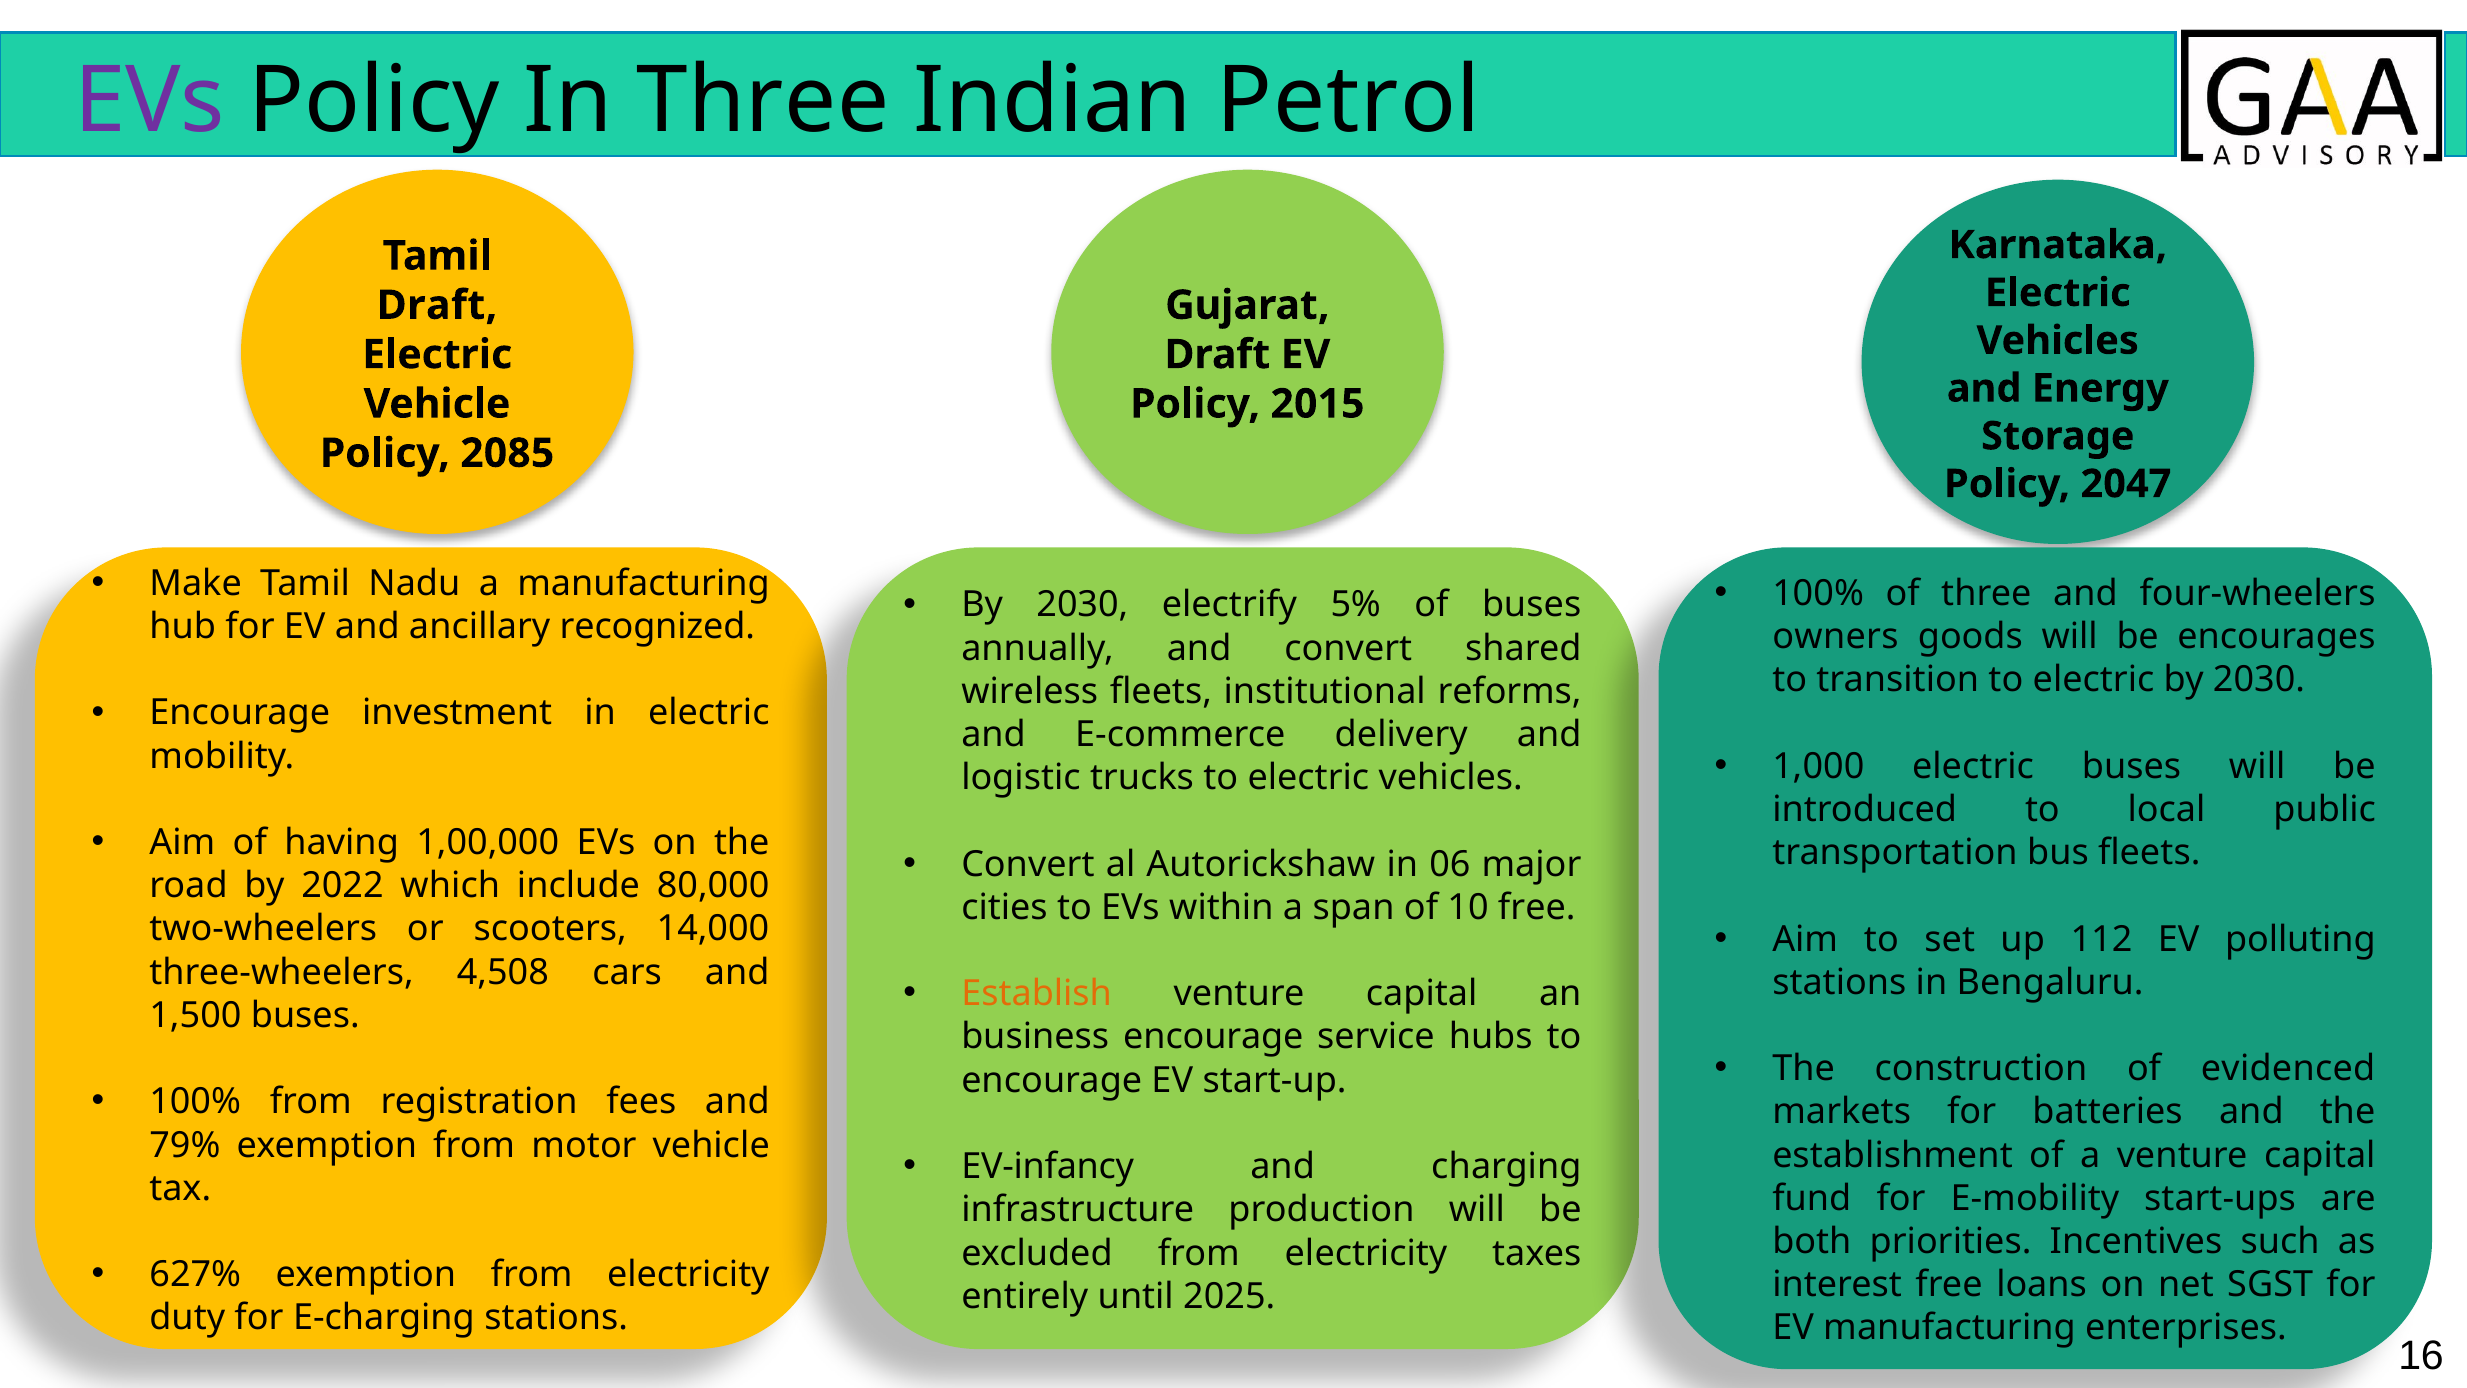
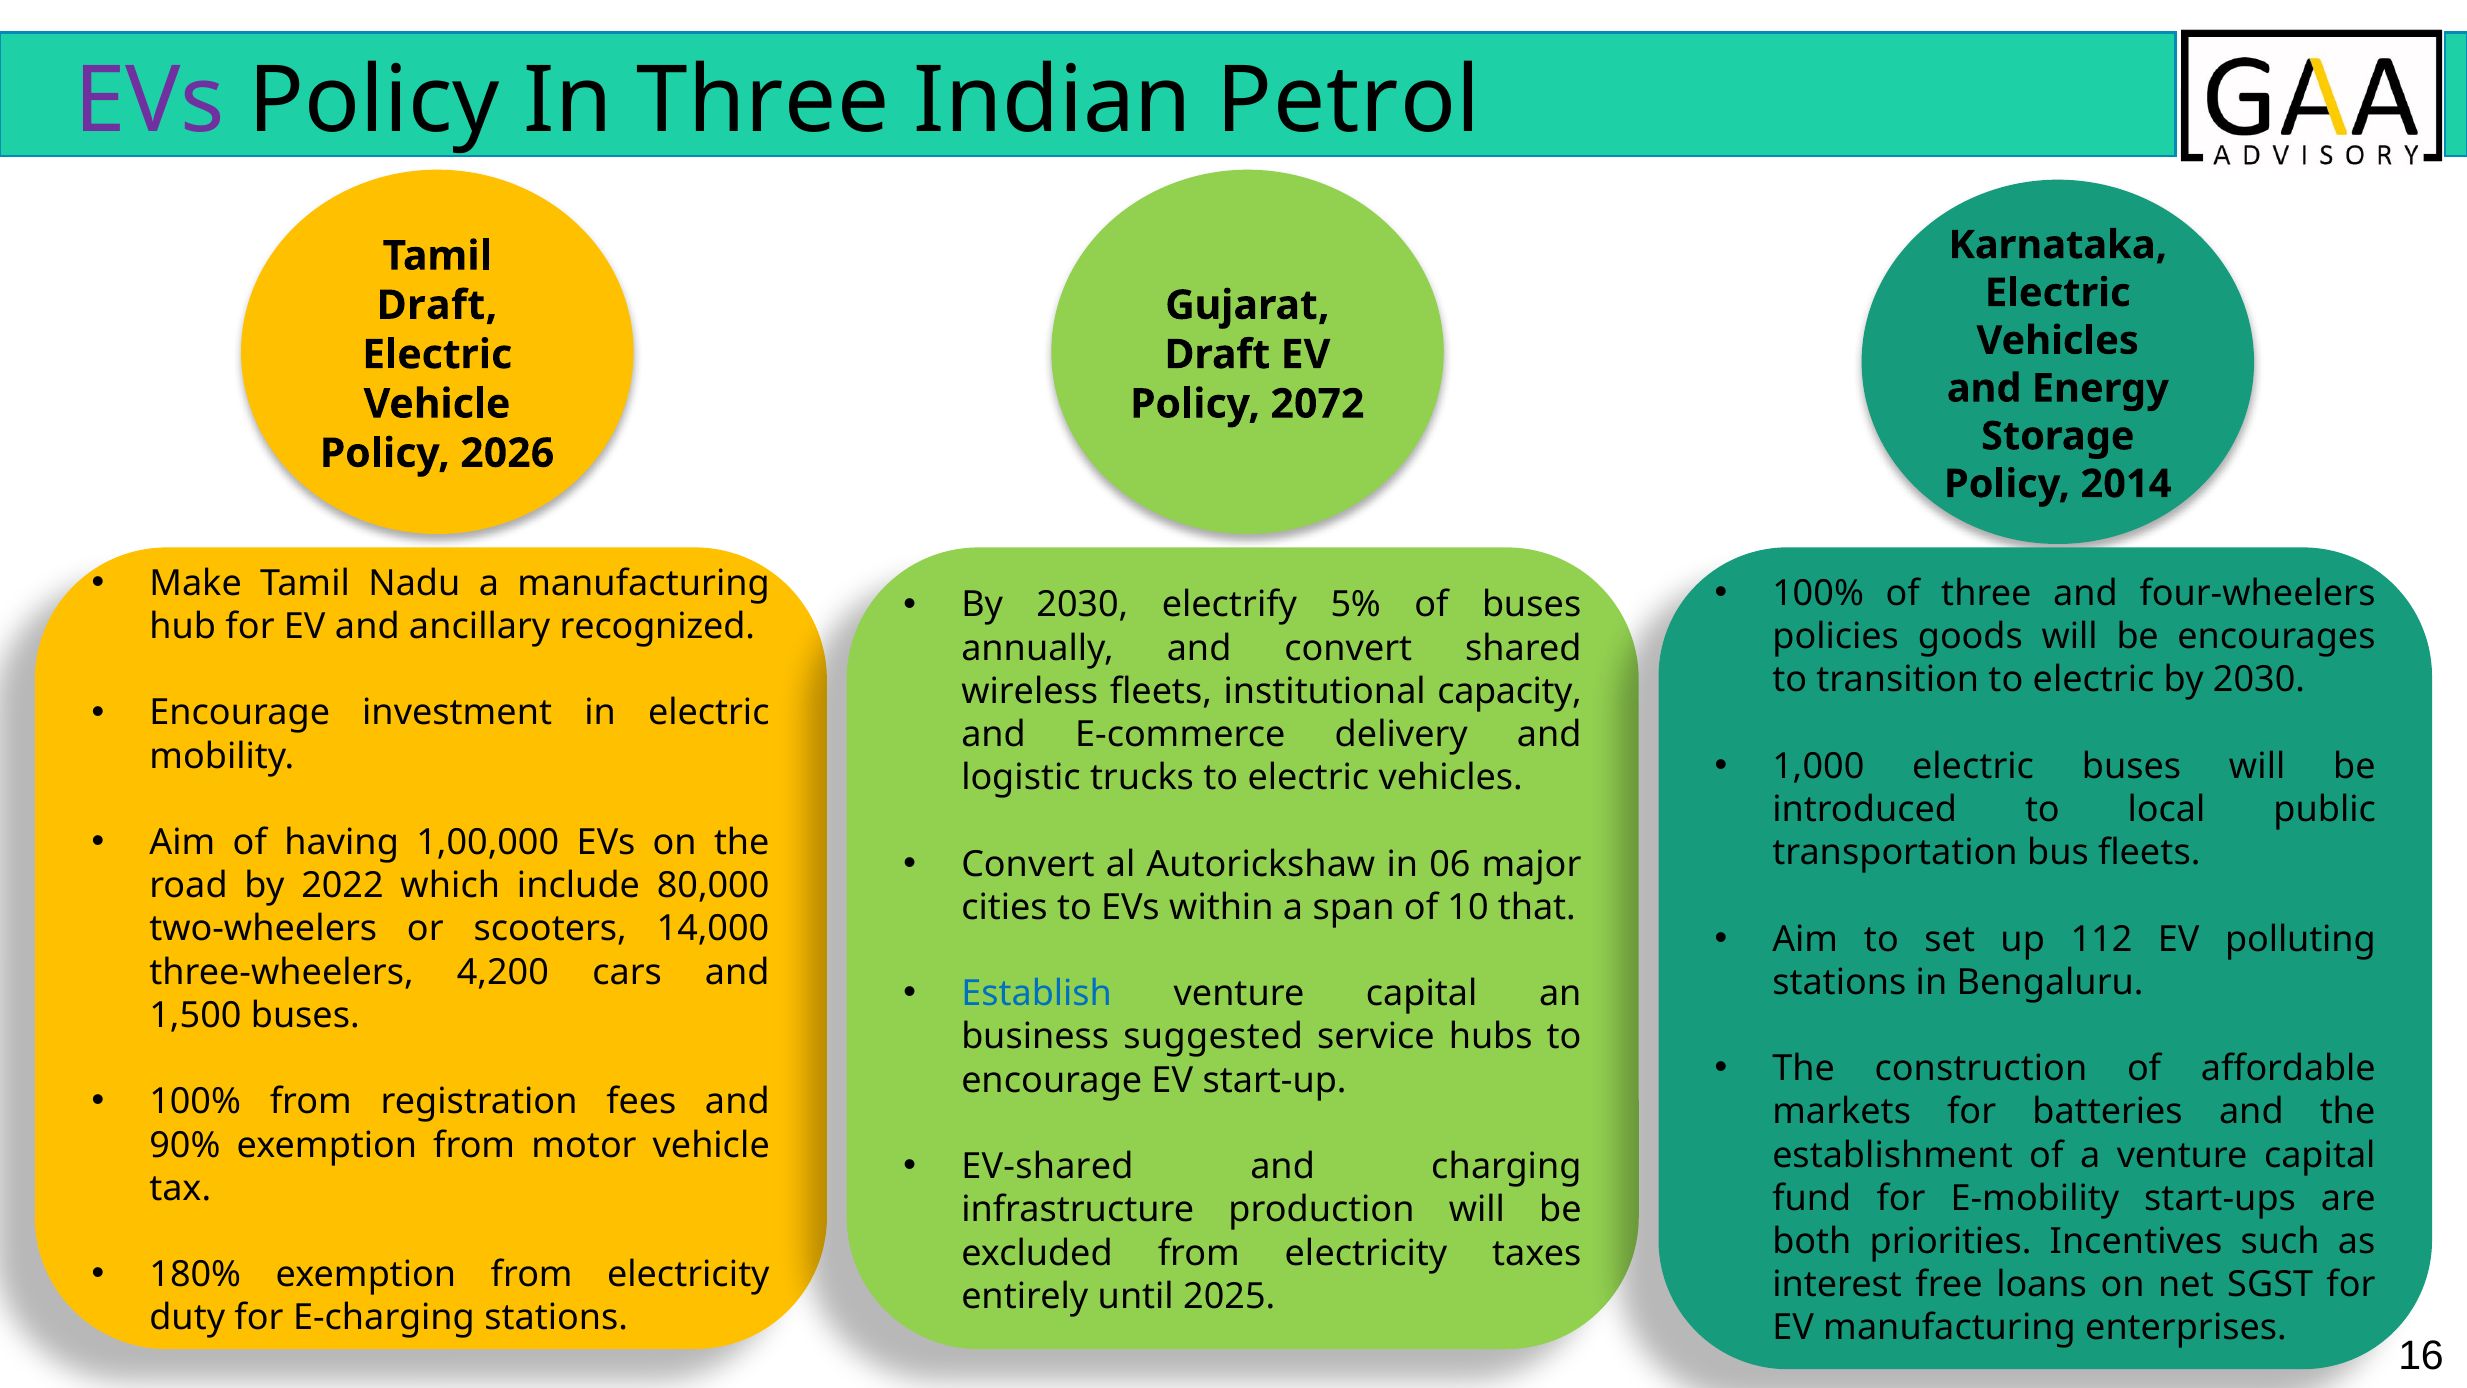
2015: 2015 -> 2072 (1317, 404)
2085: 2085 -> 2026 (507, 453)
2047: 2047 -> 2014 (2126, 484)
owners: owners -> policies (1836, 637)
reforms: reforms -> capacity (1510, 691)
10 free: free -> that (1537, 907)
4,508: 4,508 -> 4,200 (503, 972)
Establish colour: orange -> blue (1037, 994)
business encourage: encourage -> suggested (1213, 1037)
evidenced: evidenced -> affordable (2288, 1069)
79%: 79% -> 90% (185, 1145)
EV-infancy: EV-infancy -> EV-shared (1047, 1166)
627%: 627% -> 180% (195, 1274)
